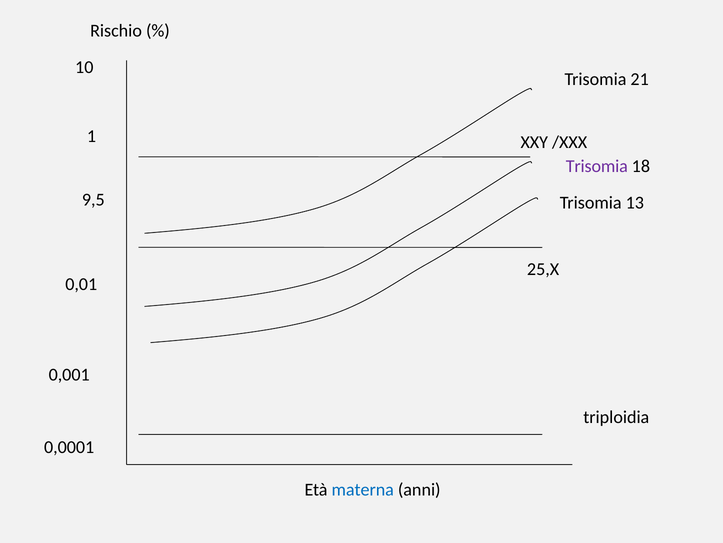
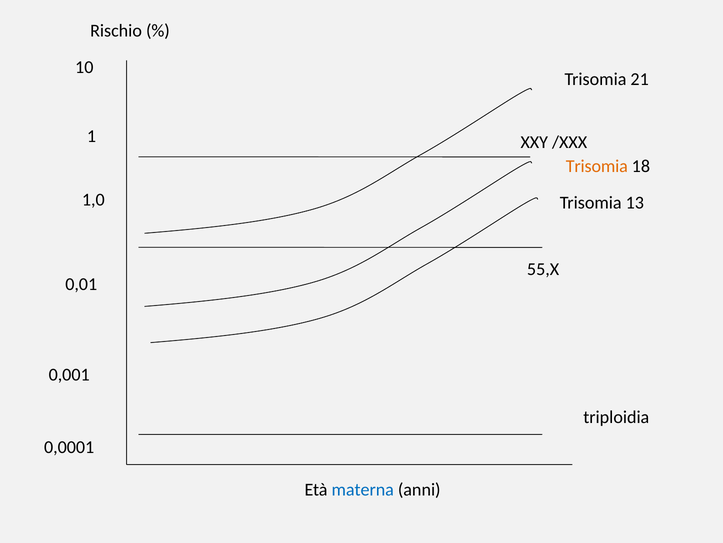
Trisomia colour: purple -> orange (597, 166)
9,5: 9,5 -> 1,0 (93, 200)
25,X: 25,X -> 55,X (543, 269)
